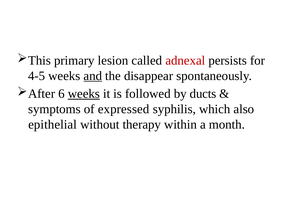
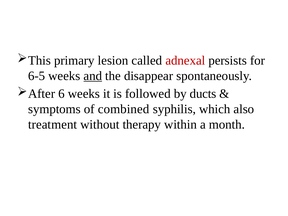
4-5: 4-5 -> 6-5 (37, 76)
weeks underline: present -> none (84, 94)
expressed: expressed -> combined (124, 109)
epithelial: epithelial -> treatment (53, 124)
